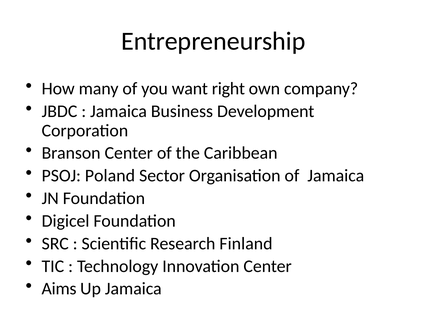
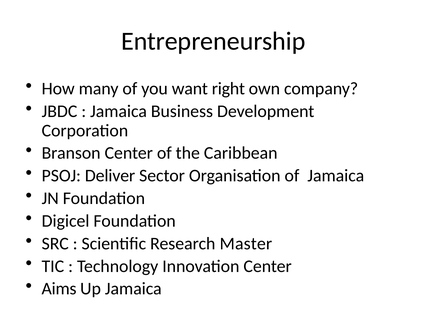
Poland: Poland -> Deliver (110, 176)
Finland: Finland -> Master (246, 244)
